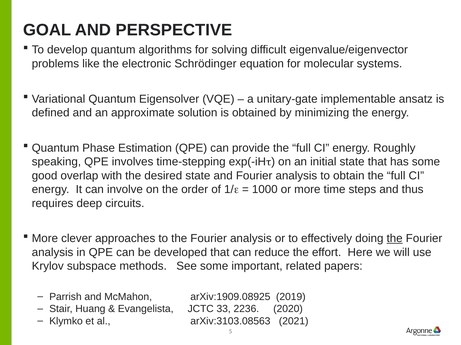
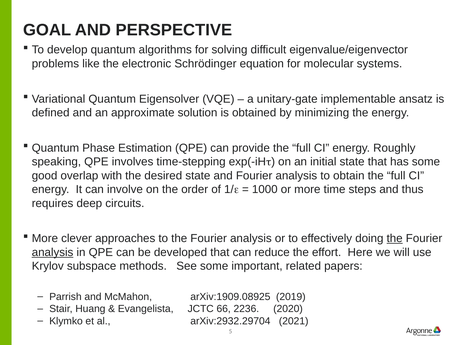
analysis underline: none -> present (53, 253)
33: 33 -> 66 (224, 310)
arXiv:3103.08563: arXiv:3103.08563 -> arXiv:2932.29704 (230, 322)
